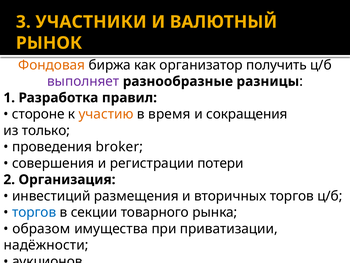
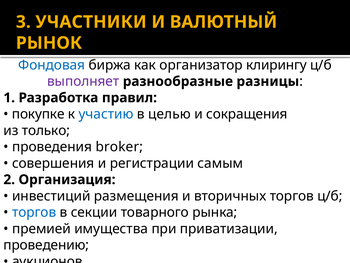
Фондовая colour: orange -> blue (52, 65)
получить: получить -> клирингу (276, 65)
стороне: стороне -> покупке (38, 114)
участию colour: orange -> blue (106, 114)
время: время -> целью (169, 114)
потери: потери -> самым (220, 163)
образом: образом -> премией (41, 228)
надёжности: надёжности -> проведению (46, 245)
